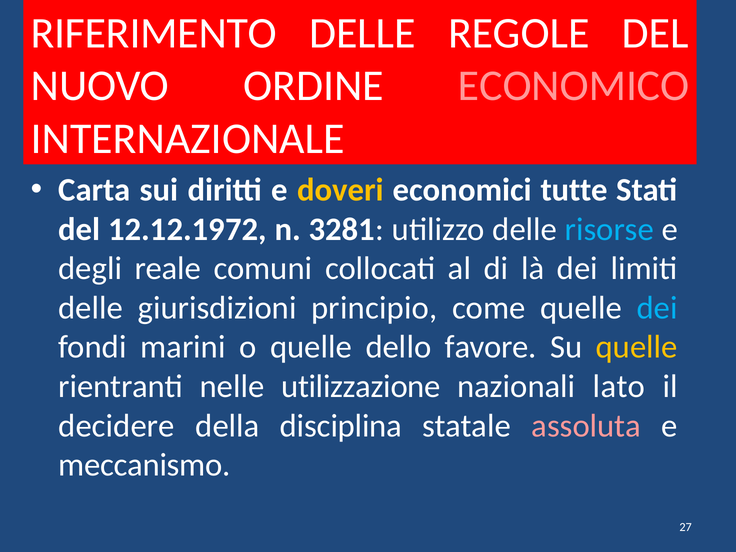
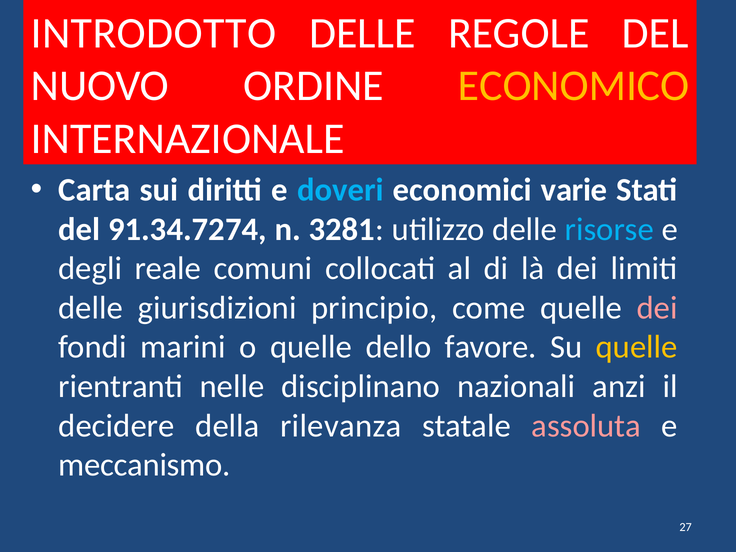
RIFERIMENTO: RIFERIMENTO -> INTRODOTTO (153, 33)
ECONOMICO colour: pink -> yellow (574, 86)
doveri colour: yellow -> light blue (340, 190)
tutte: tutte -> varie (574, 190)
12.12.1972: 12.12.1972 -> 91.34.7274 (187, 229)
dei colour: light blue -> pink (657, 308)
utilizzazione: utilizzazione -> disciplinano (361, 386)
lato: lato -> anzi (619, 386)
disciplina: disciplina -> rilevanza (341, 426)
